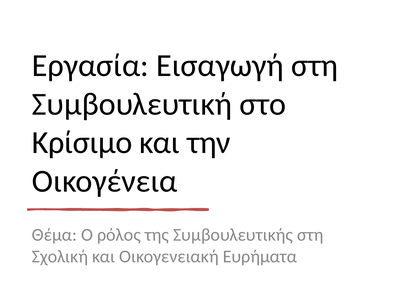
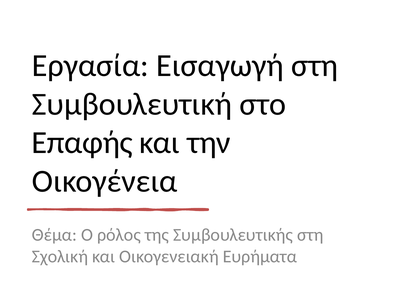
Κρίσιμο: Κρίσιμο -> Επαφής (82, 143)
